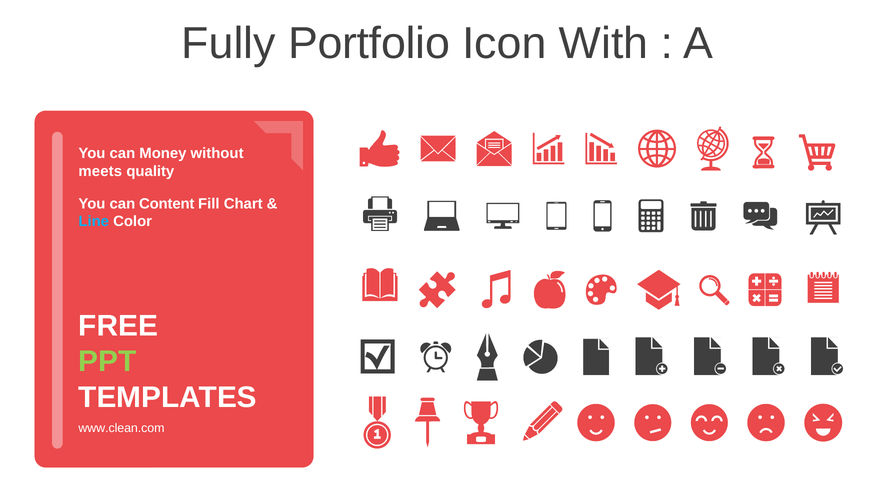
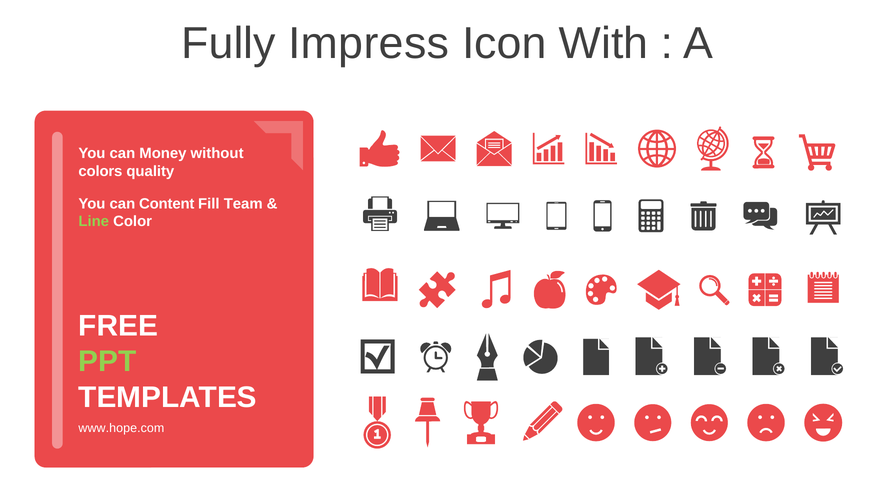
Portfolio: Portfolio -> Impress (369, 43)
meets: meets -> colors (100, 172)
Chart: Chart -> Team (243, 204)
Line colour: light blue -> light green (94, 222)
www.clean.com: www.clean.com -> www.hope.com (121, 429)
